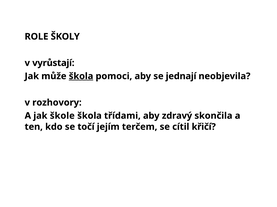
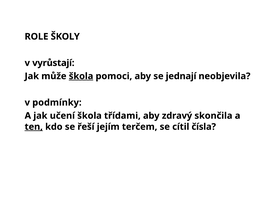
rozhovory: rozhovory -> podmínky (57, 103)
škole: škole -> učení (62, 116)
ten underline: none -> present (34, 127)
točí: točí -> řeší (86, 127)
křičí: křičí -> čísla (204, 127)
